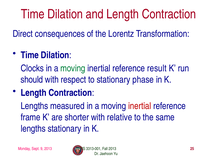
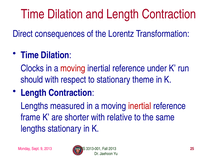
moving colour: green -> red (73, 68)
result: result -> under (157, 68)
phase: phase -> theme (143, 80)
